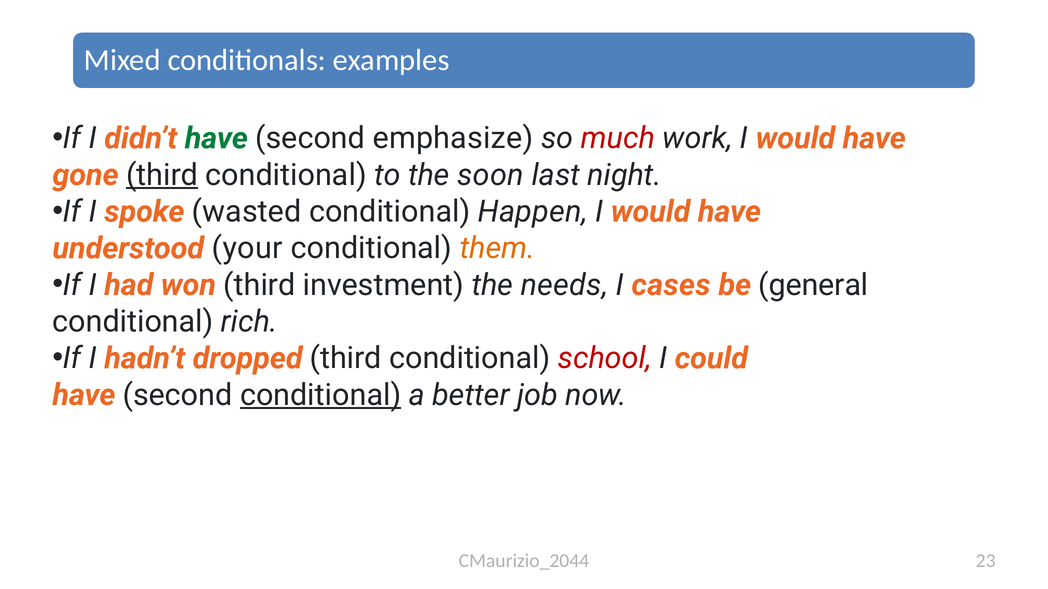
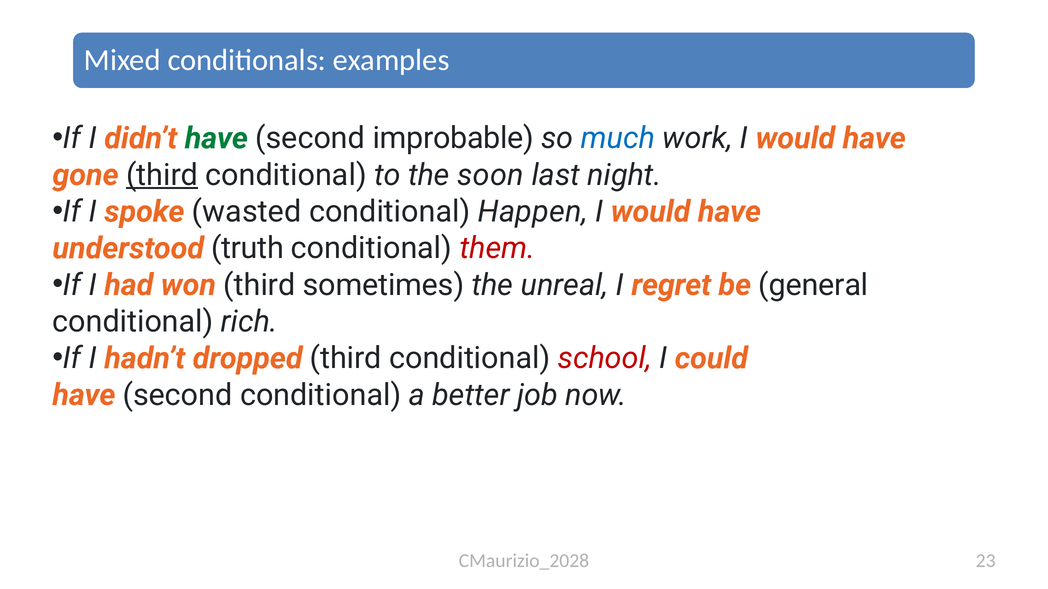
emphasize: emphasize -> improbable (453, 138)
much colour: red -> blue (618, 138)
your: your -> truth (248, 248)
them colour: orange -> red (497, 248)
investment: investment -> sometimes (383, 285)
needs: needs -> unreal (564, 285)
cases: cases -> regret (671, 285)
conditional underline: present -> none (321, 395)
CMaurizio_2044: CMaurizio_2044 -> CMaurizio_2028 (524, 561)
